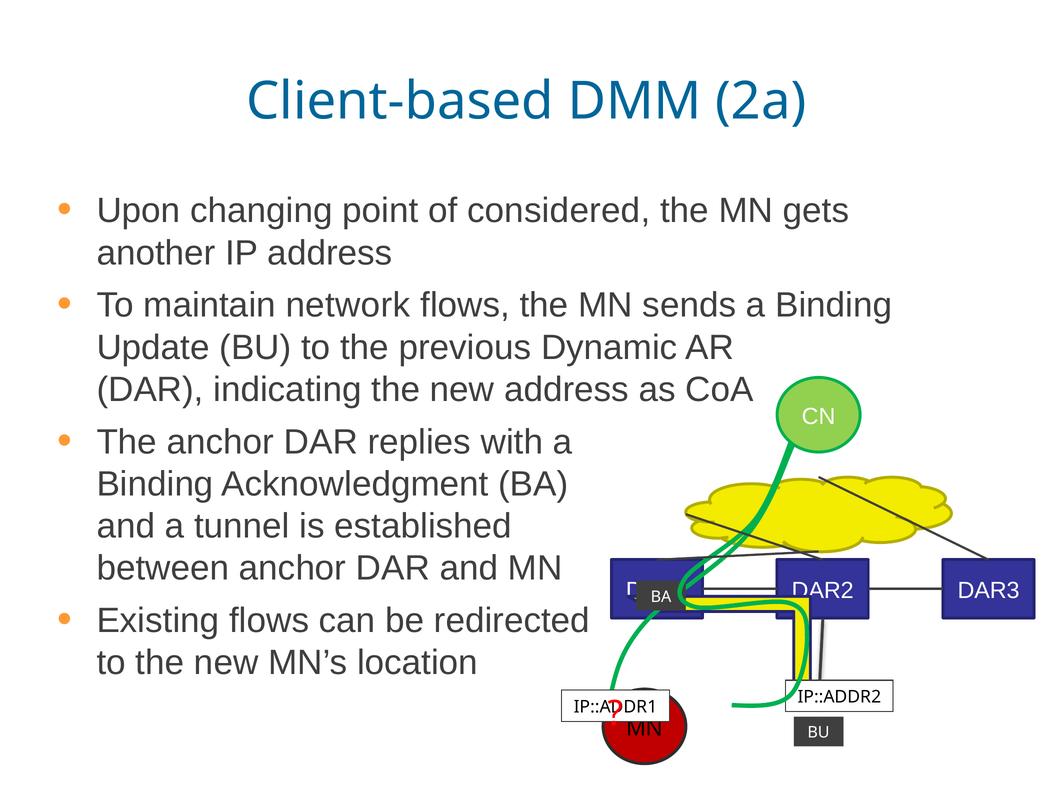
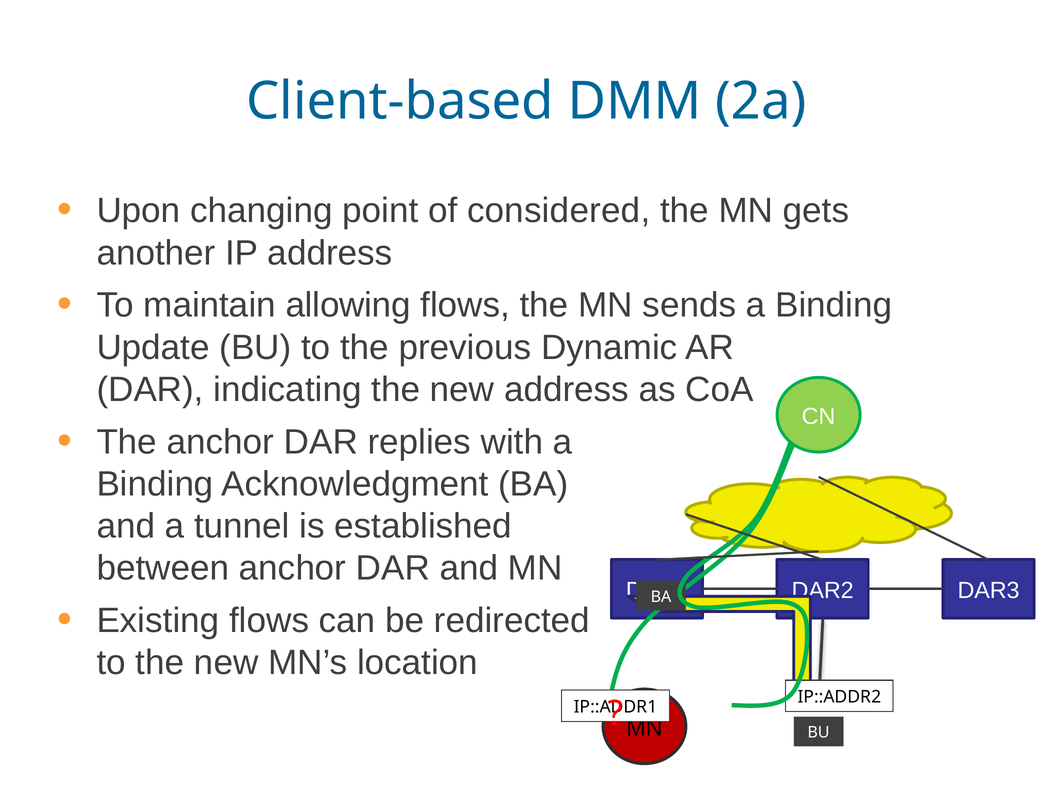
network: network -> allowing (348, 305)
